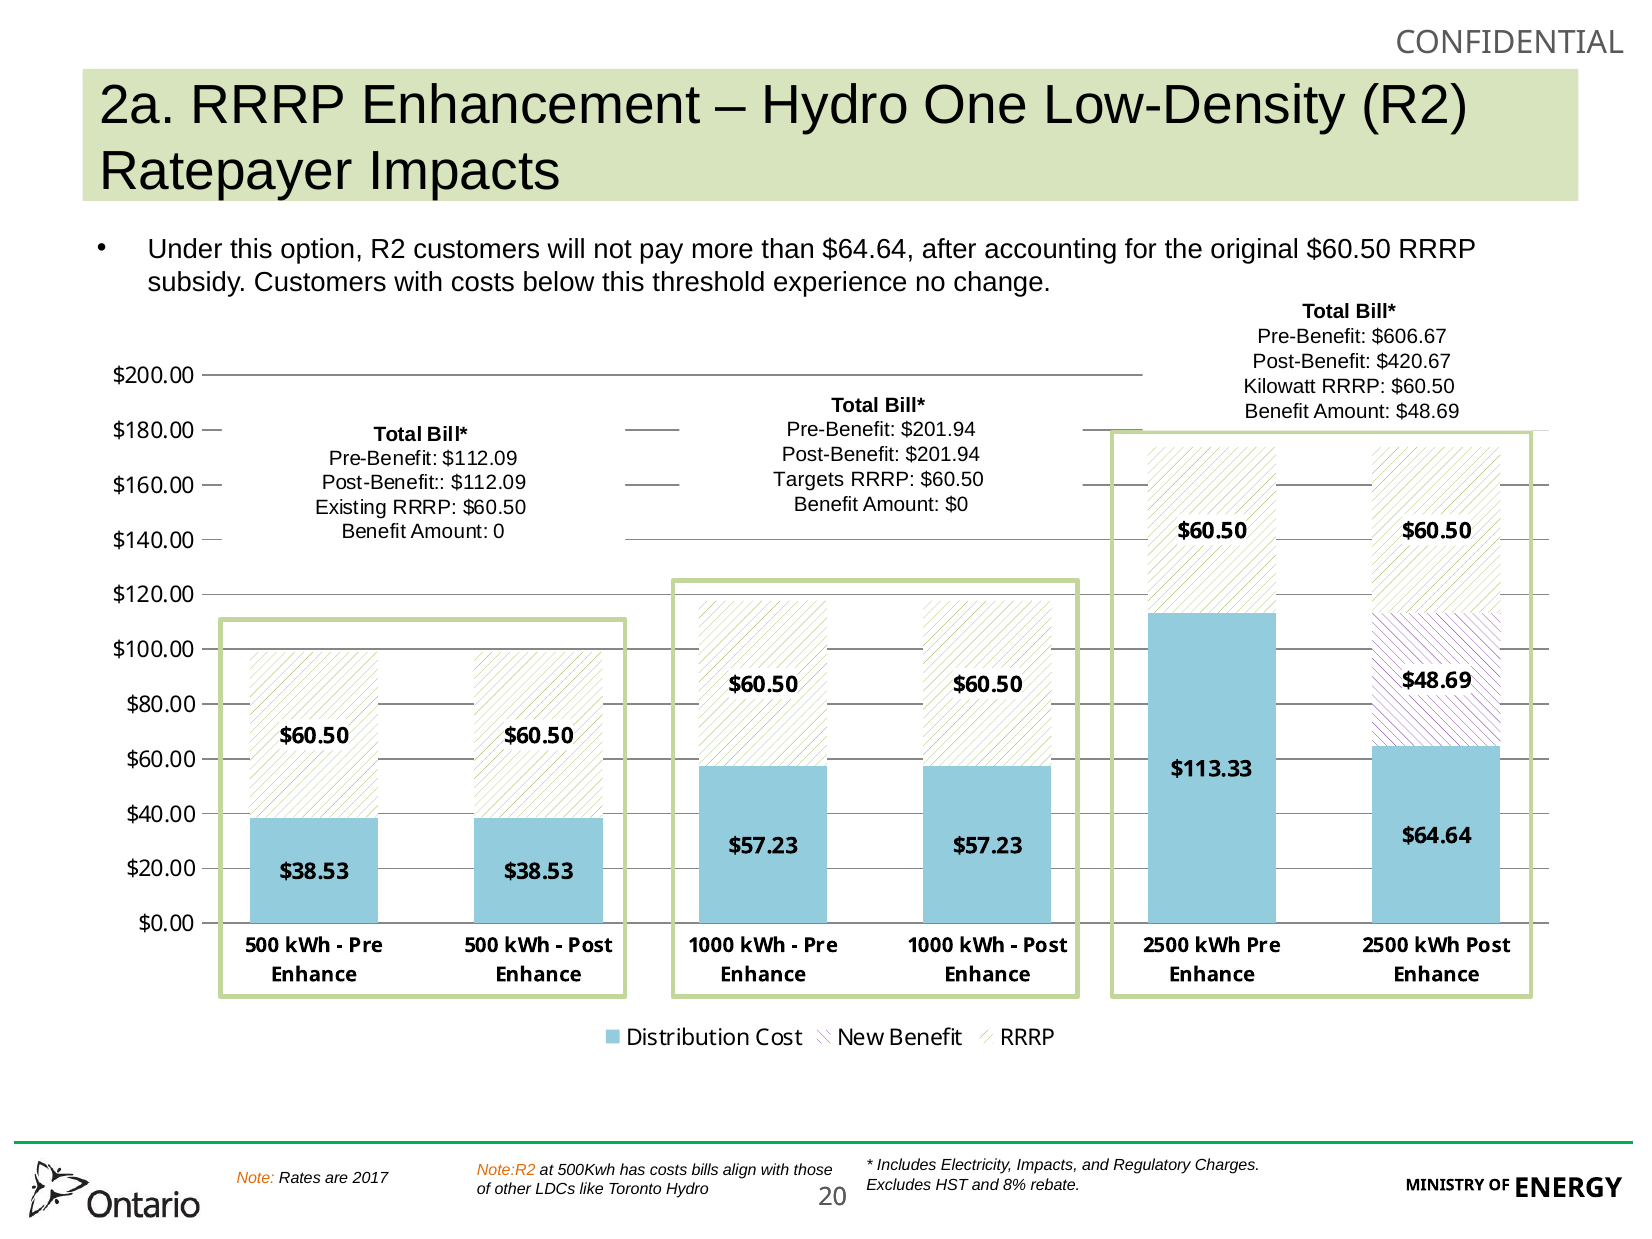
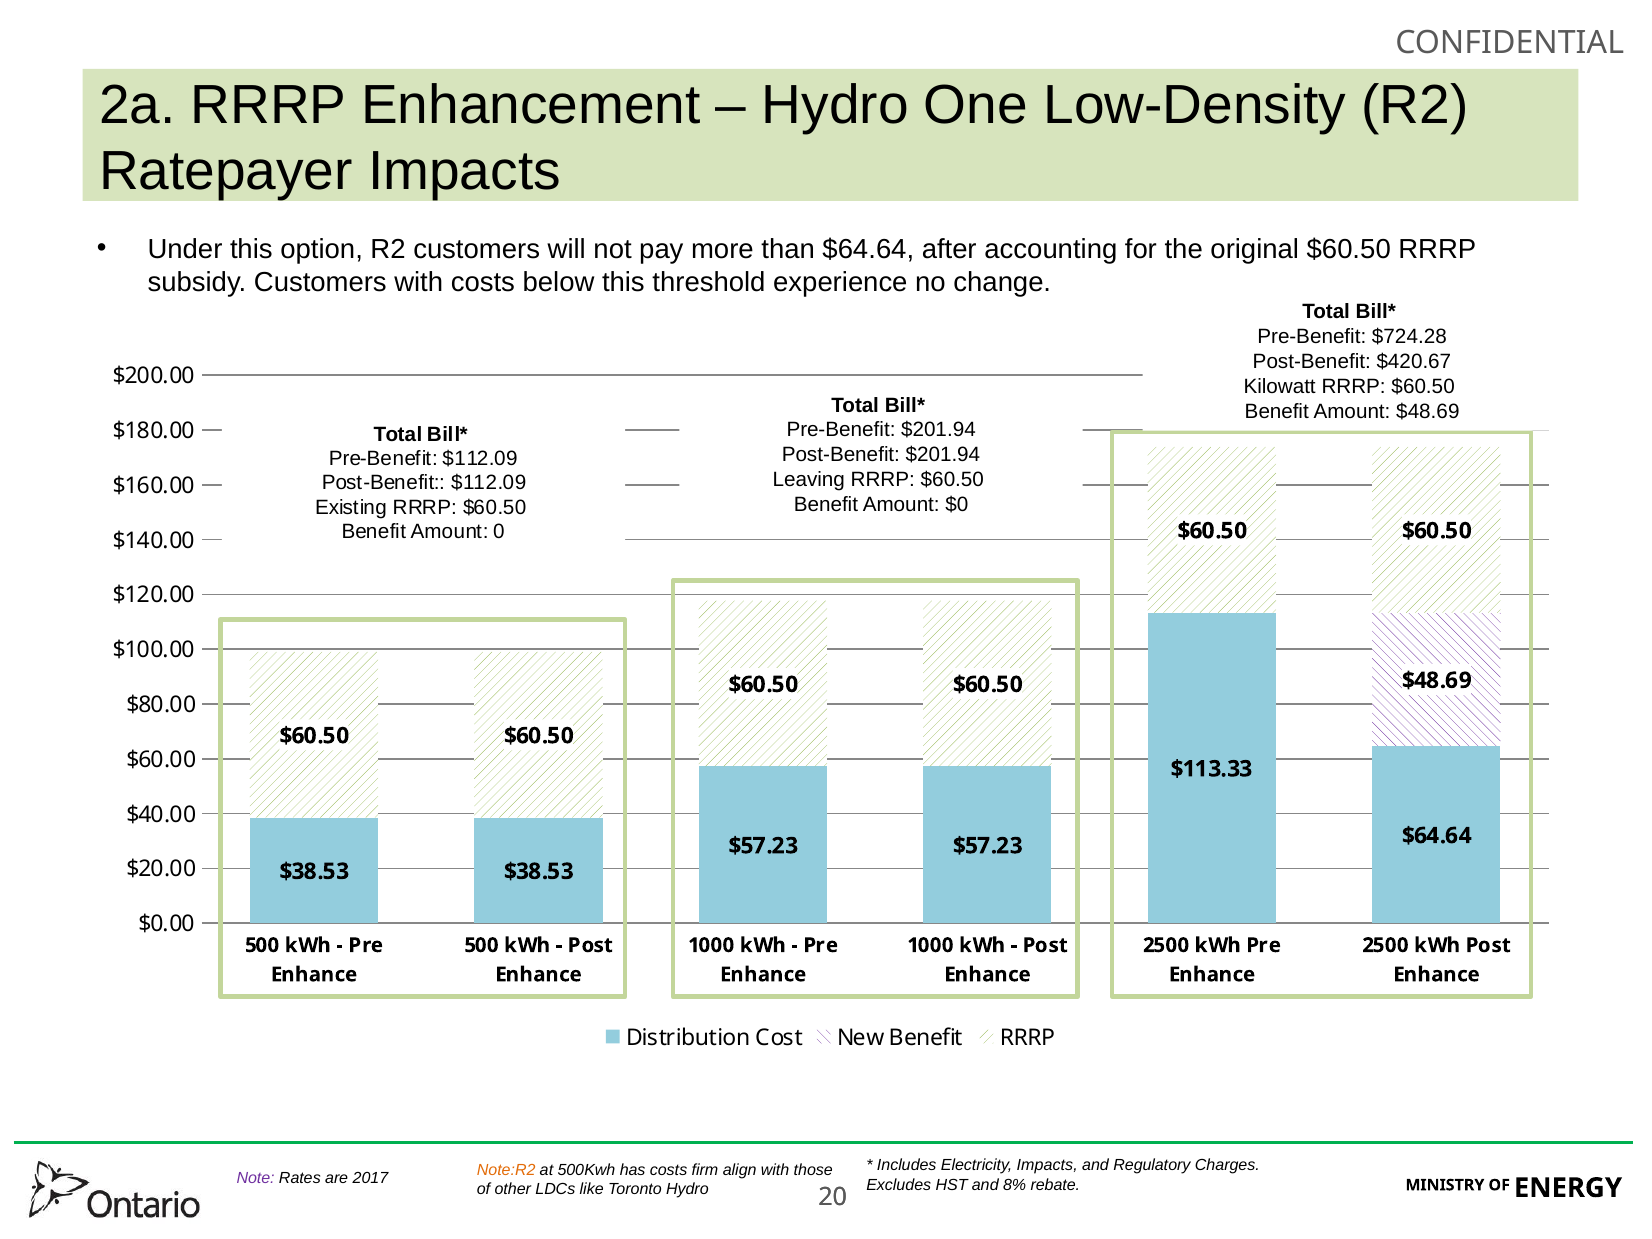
$606.67: $606.67 -> $724.28 (1409, 337)
Targets: Targets -> Leaving (809, 480)
bills: bills -> firm (705, 1170)
Note colour: orange -> purple (256, 1178)
